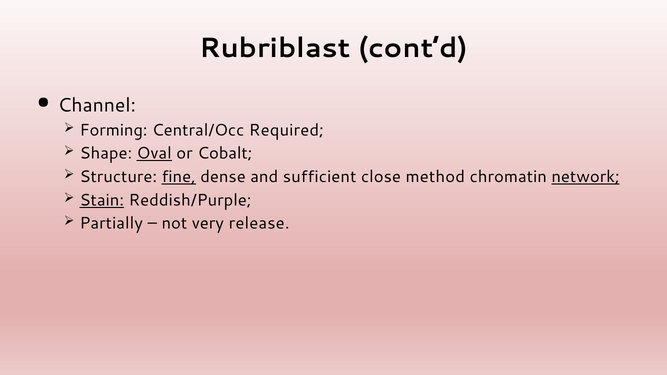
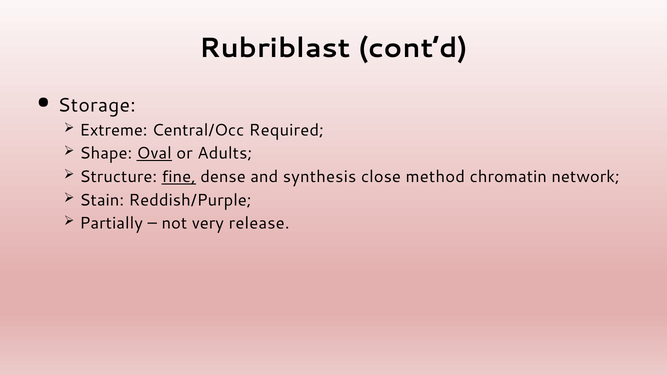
Channel: Channel -> Storage (97, 105)
Forming: Forming -> Extreme (114, 130)
Cobalt: Cobalt -> Adults (225, 154)
sufficient: sufficient -> synthesis (320, 177)
network underline: present -> none (586, 177)
Stain underline: present -> none (102, 200)
